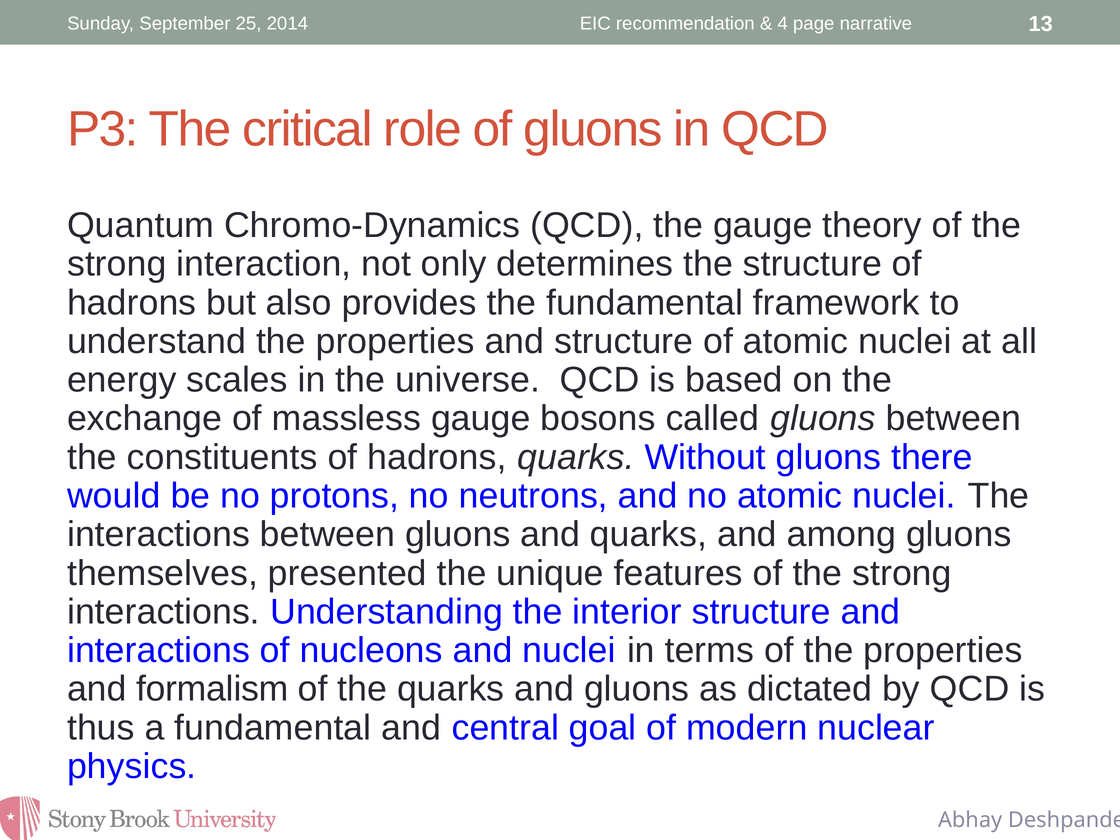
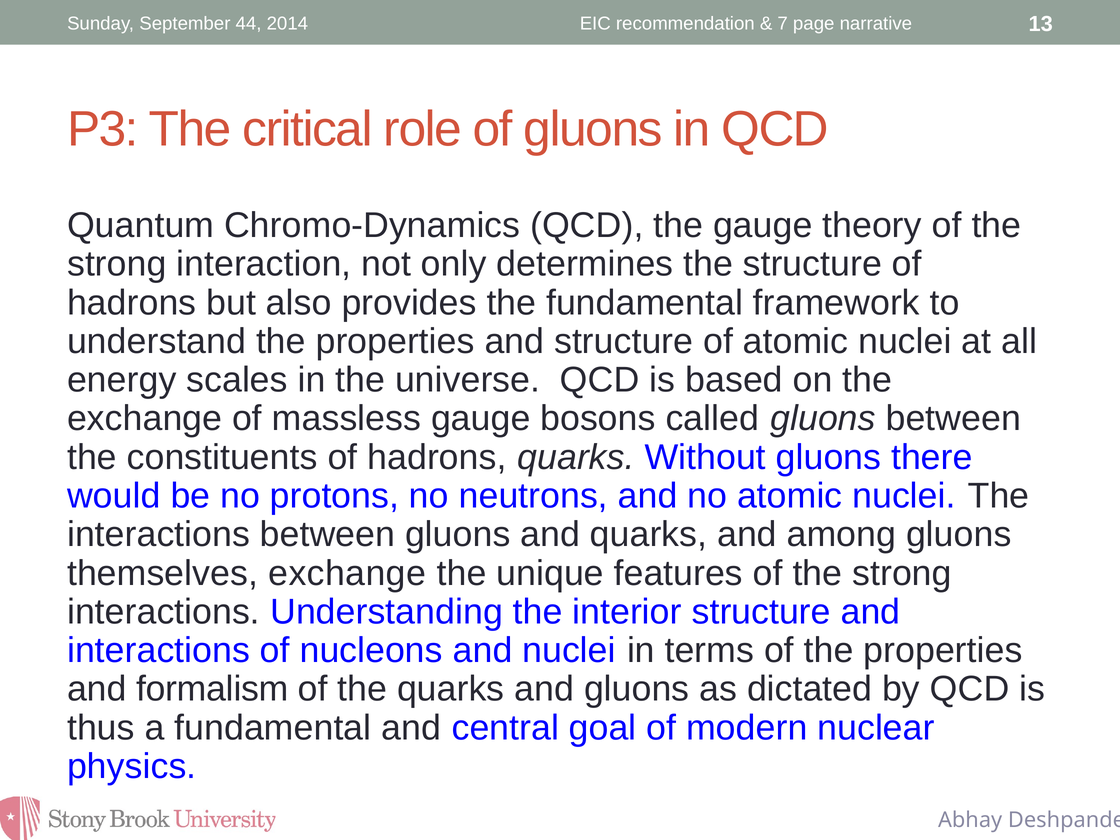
25: 25 -> 44 (249, 24)
4: 4 -> 7 (783, 24)
themselves presented: presented -> exchange (347, 573)
